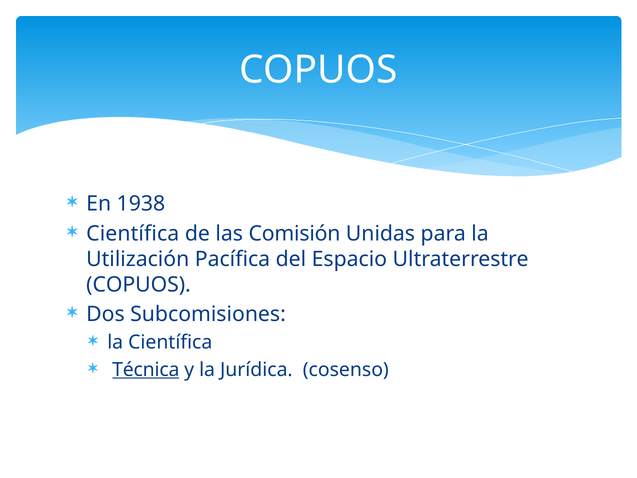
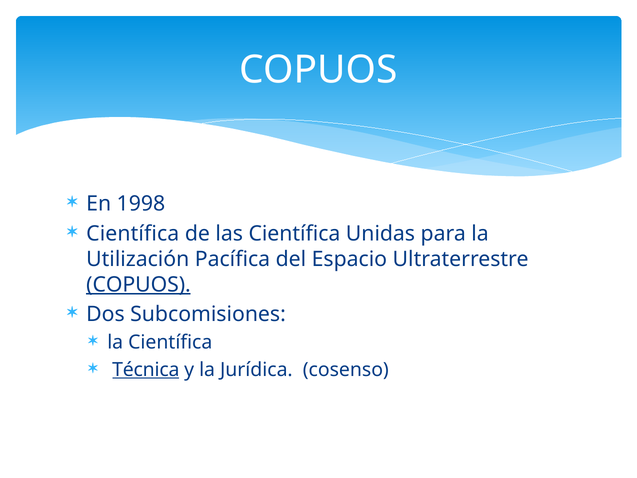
1938: 1938 -> 1998 (141, 204)
las Comisión: Comisión -> Científica (294, 234)
COPUOS underline: none -> present (139, 284)
